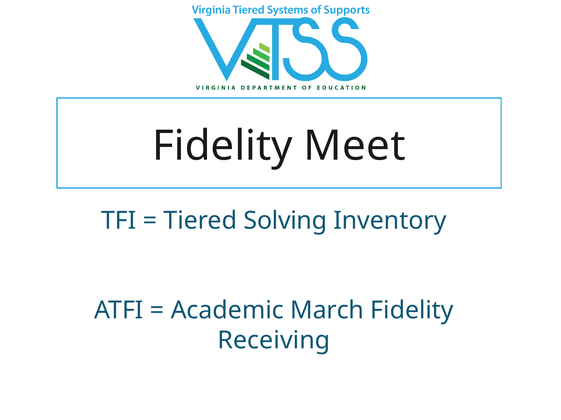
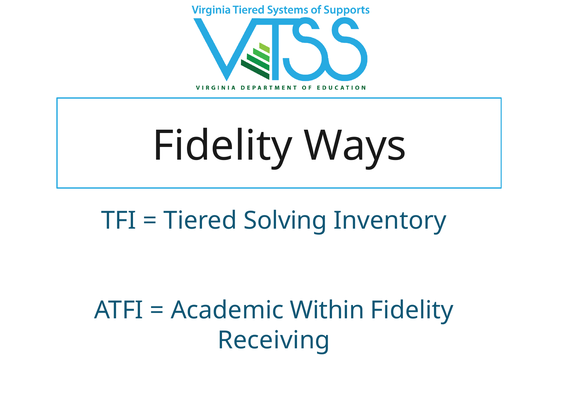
Meet: Meet -> Ways (355, 146)
March: March -> Within (327, 311)
